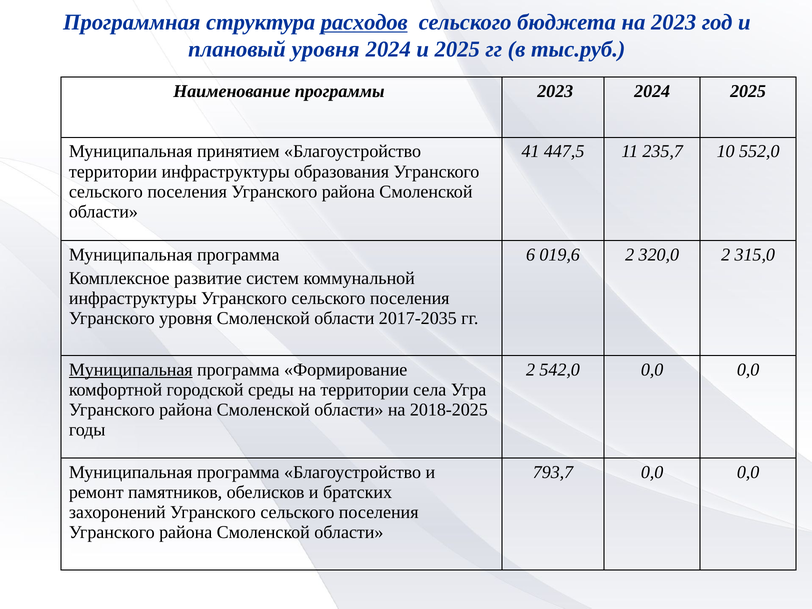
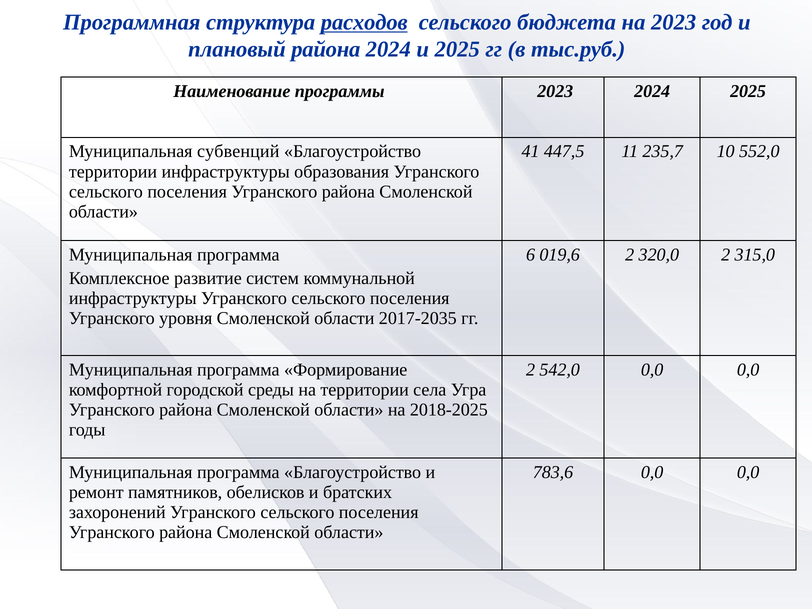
плановый уровня: уровня -> района (326, 49)
принятием: принятием -> субвенций (238, 152)
Муниципальная underline: present -> none (131, 370)
793,7: 793,7 -> 783,6 (553, 472)
